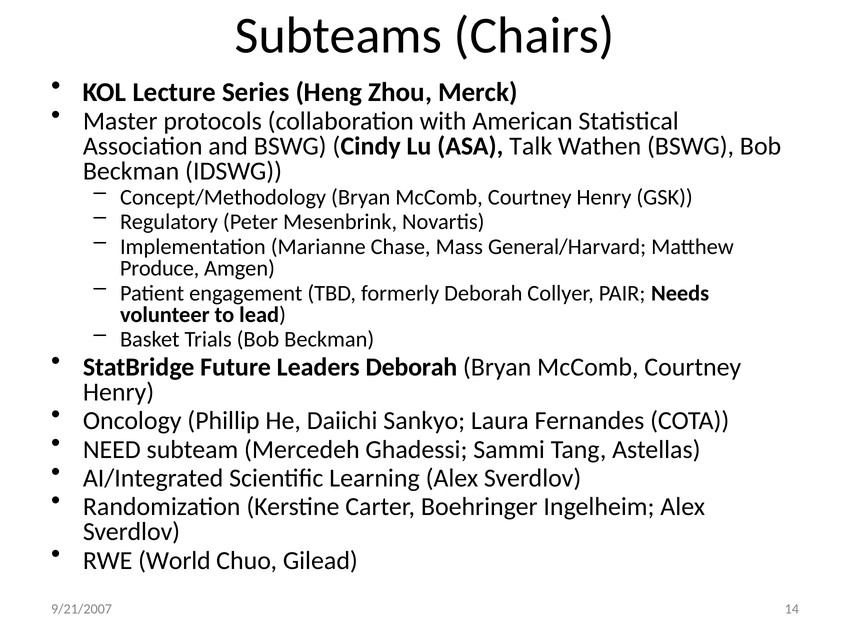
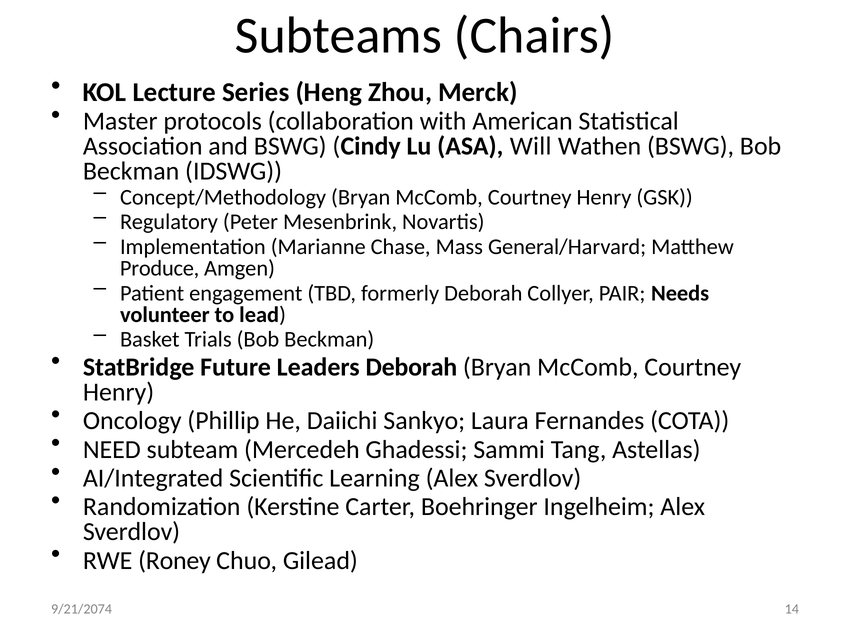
Talk: Talk -> Will (531, 146)
World: World -> Roney (175, 560)
9/21/2007: 9/21/2007 -> 9/21/2074 (82, 609)
